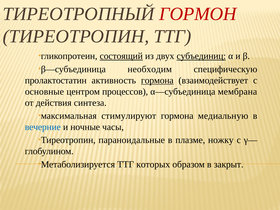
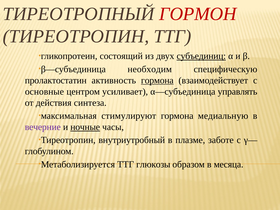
состоящий underline: present -> none (121, 56)
процессов: процессов -> усиливает (125, 92)
мембрана: мембрана -> управлять (238, 92)
вечерние colour: blue -> purple (43, 127)
ночные underline: none -> present (85, 127)
параноидальные: параноидальные -> внутриутробный (132, 140)
ножку: ножку -> заботе (221, 140)
которых: которых -> глюкозы (153, 164)
закрыт: закрыт -> месяца (229, 164)
